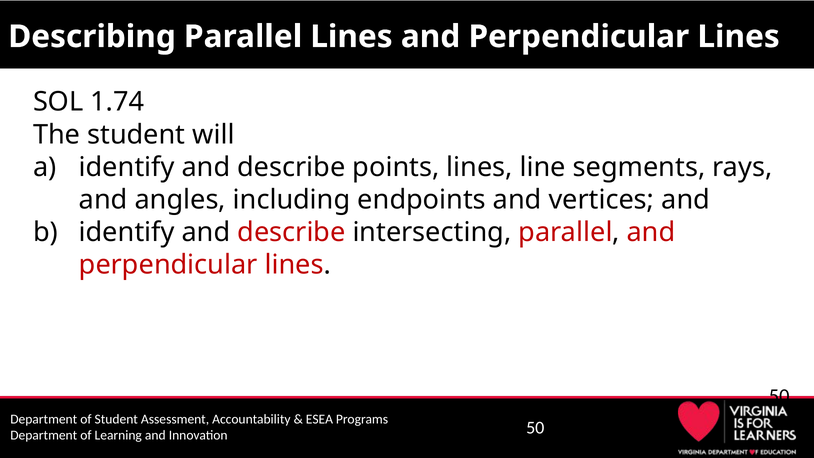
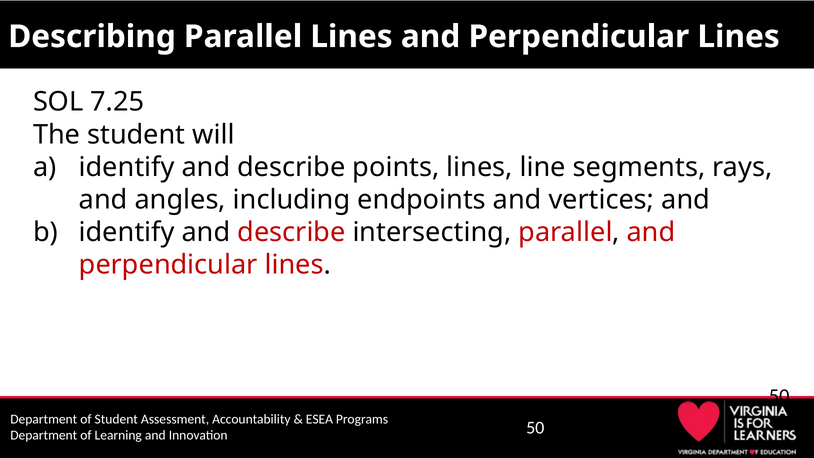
1.74: 1.74 -> 7.25 (117, 102)
